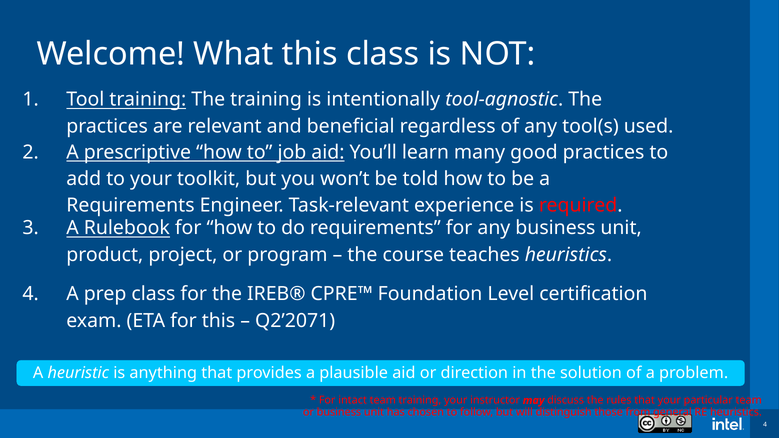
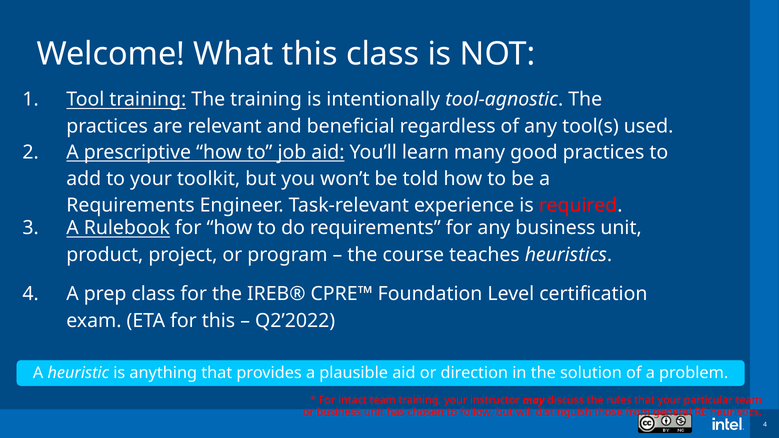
Q2’2071: Q2’2071 -> Q2’2022 (295, 321)
